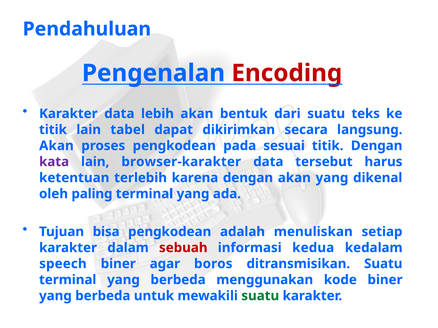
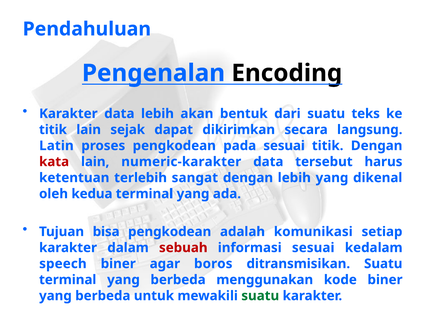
Encoding colour: red -> black (287, 73)
tabel: tabel -> sejak (128, 130)
Akan: Akan -> Latin (56, 146)
kata colour: purple -> red (54, 162)
browser-karakter: browser-karakter -> numeric-karakter (181, 162)
karena: karena -> sangat (195, 178)
dengan akan: akan -> lebih (294, 178)
paling: paling -> kedua (92, 194)
menuliskan: menuliskan -> komunikasi (313, 232)
informasi kedua: kedua -> sesuai (313, 248)
